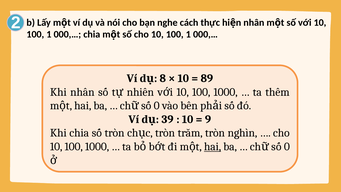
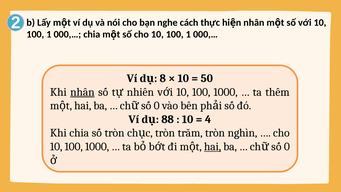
89: 89 -> 50 (207, 78)
nhân underline: none -> present (82, 92)
39: 39 -> 88 (168, 119)
9: 9 -> 4 (208, 119)
